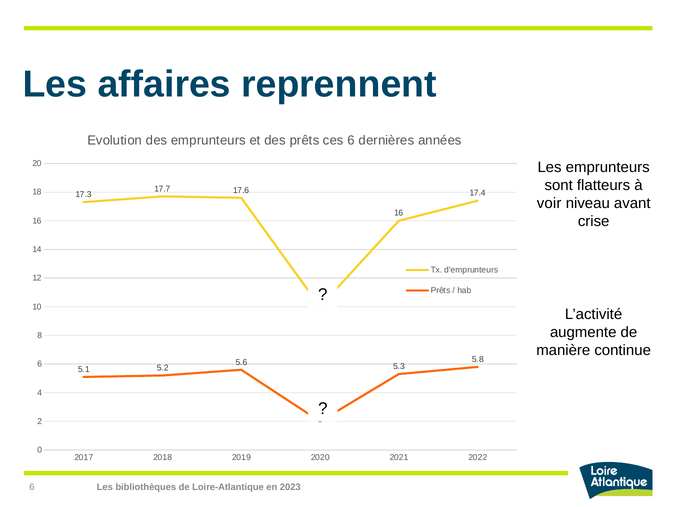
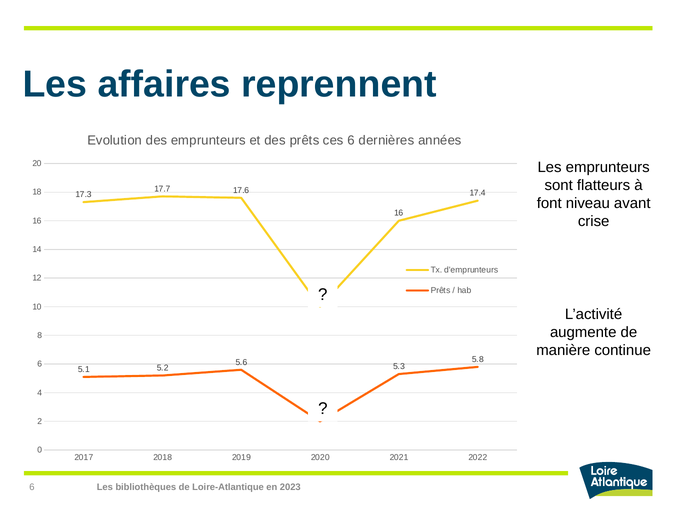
voir: voir -> font (549, 203)
